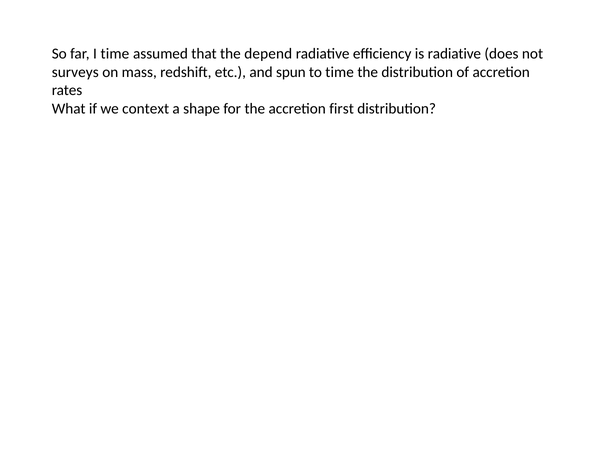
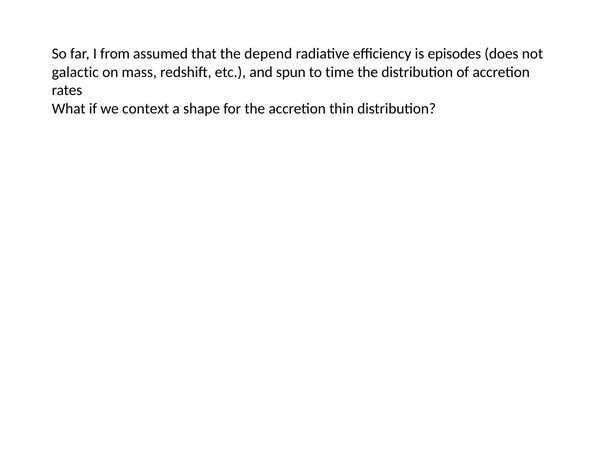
I time: time -> from (115, 54)
is radiative: radiative -> episodes (454, 54)
surveys: surveys -> galactic (75, 72)
first: first -> thin (342, 109)
